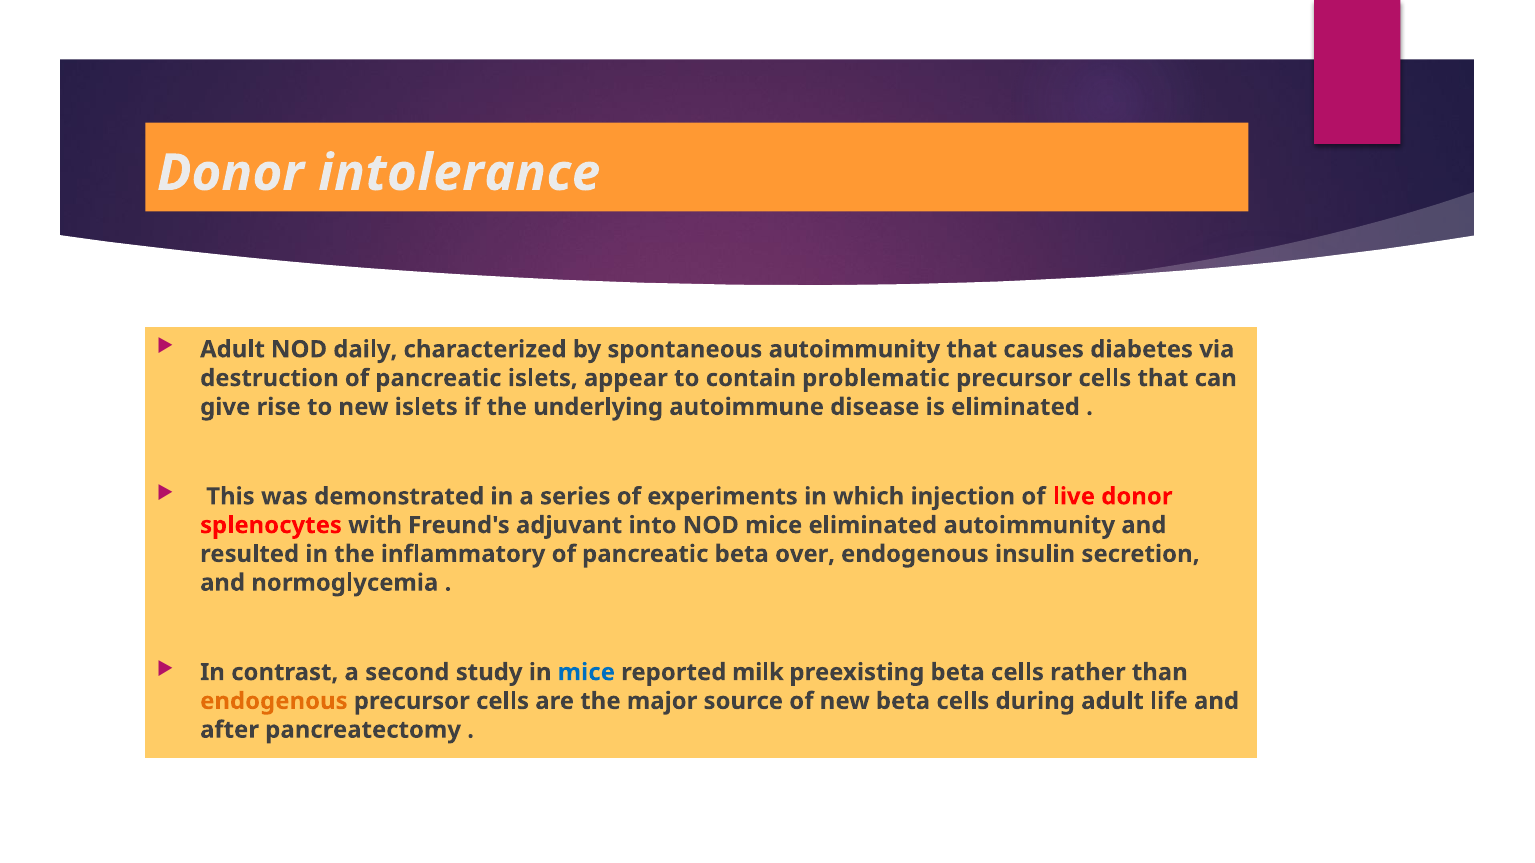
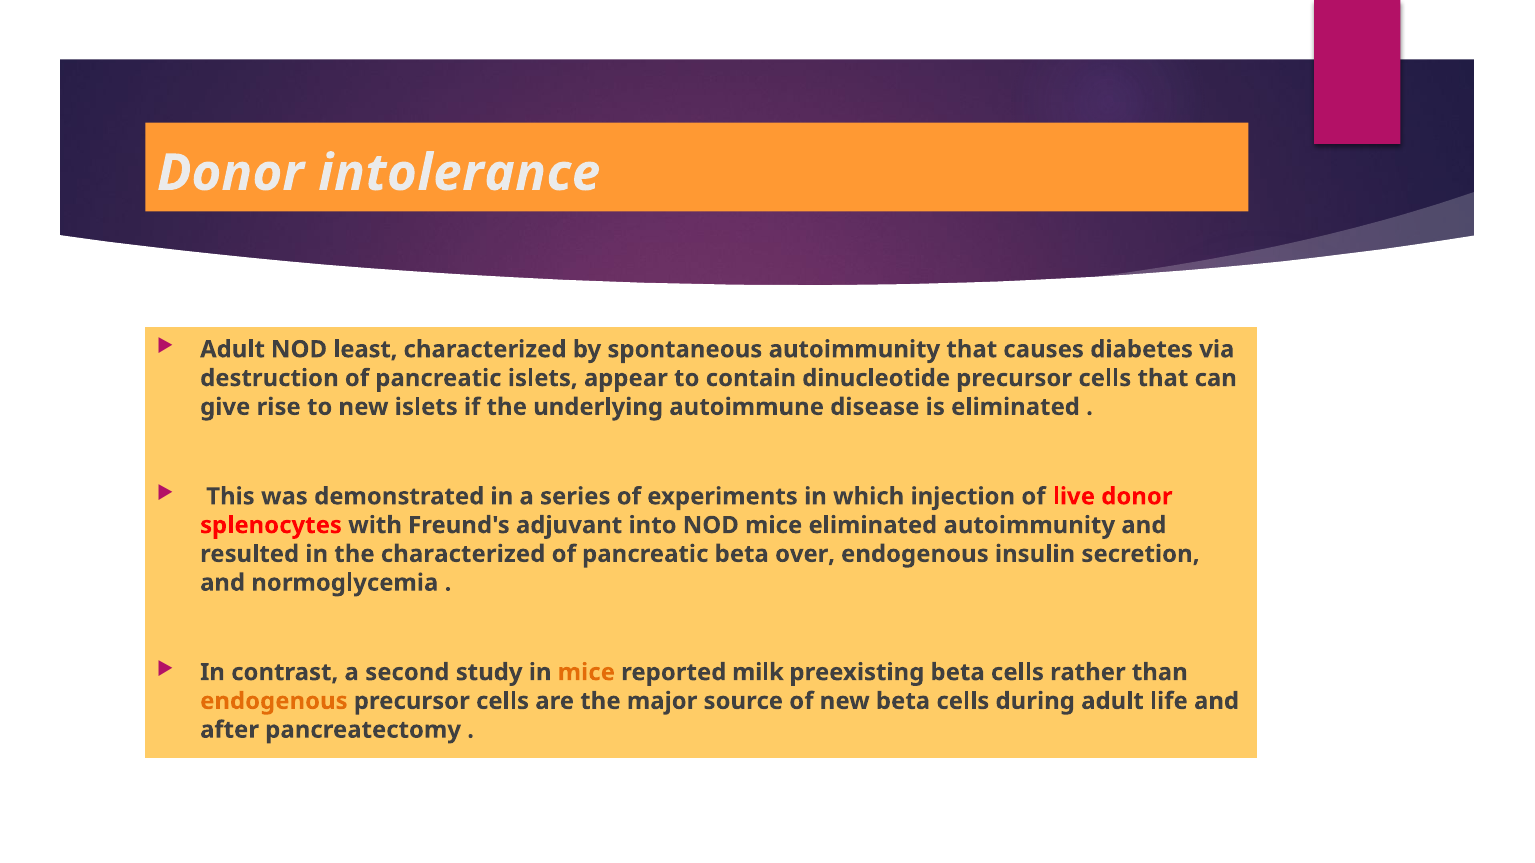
daily: daily -> least (365, 350)
problematic: problematic -> dinucleotide (876, 378)
the inflammatory: inflammatory -> characterized (463, 554)
mice colour: blue -> orange (586, 673)
